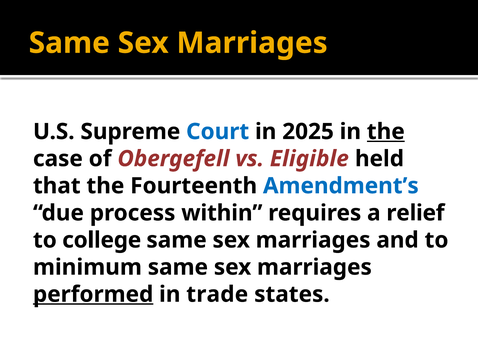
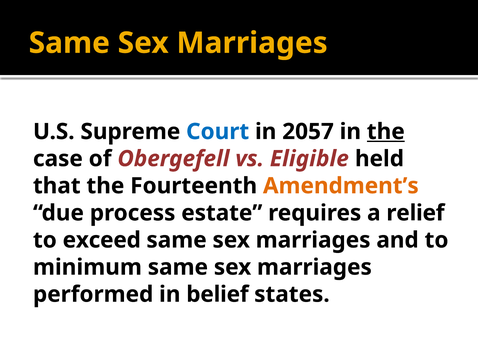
2025: 2025 -> 2057 (308, 131)
Amendment’s colour: blue -> orange (341, 186)
within: within -> estate (222, 213)
college: college -> exceed (102, 240)
performed underline: present -> none (93, 294)
trade: trade -> belief (217, 294)
